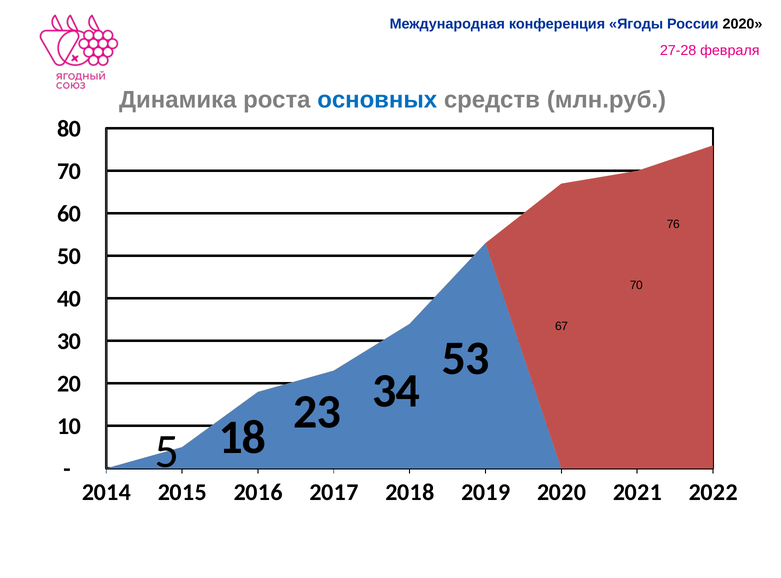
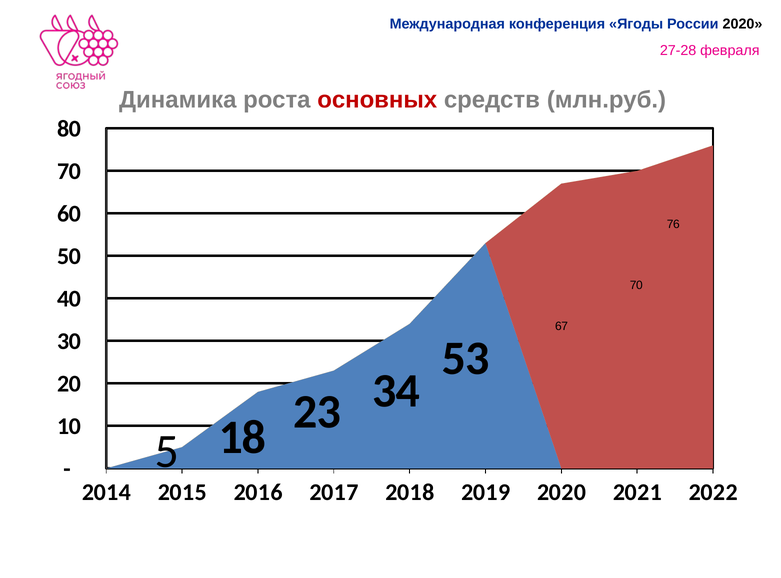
основных colour: blue -> red (377, 100)
